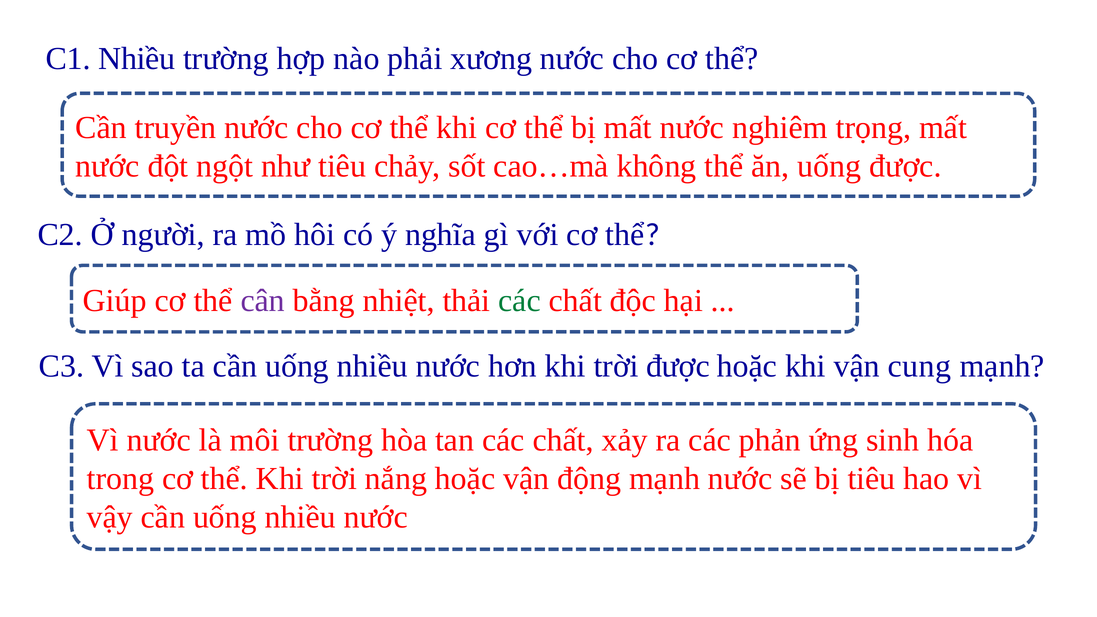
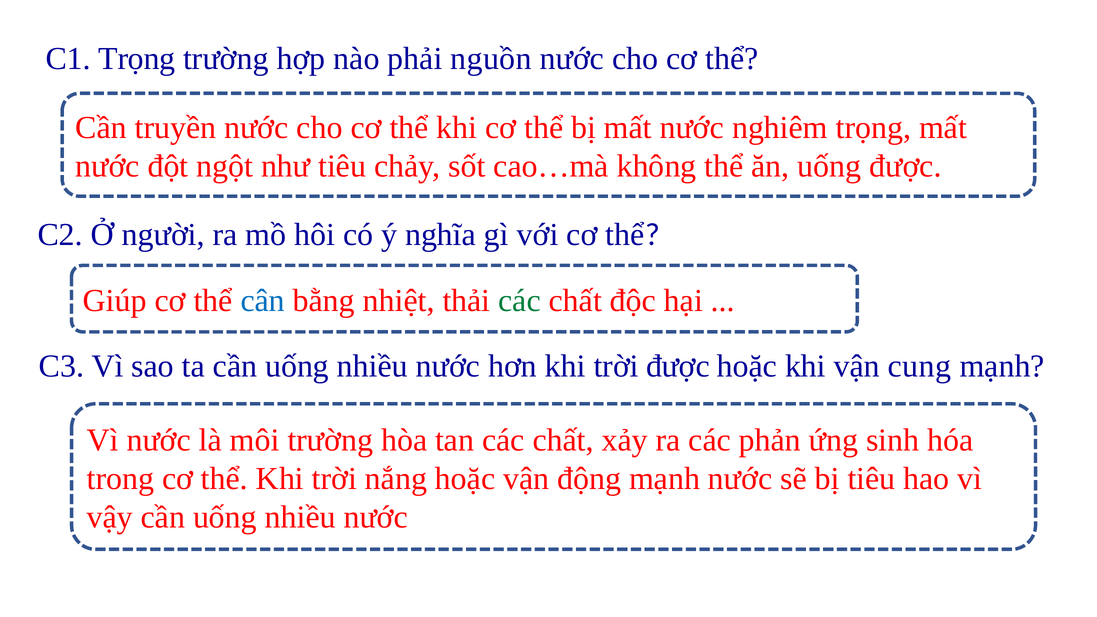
C1 Nhiều: Nhiều -> Trọng (137, 59)
xương: xương -> nguồn (491, 59)
cân colour: purple -> blue (263, 301)
